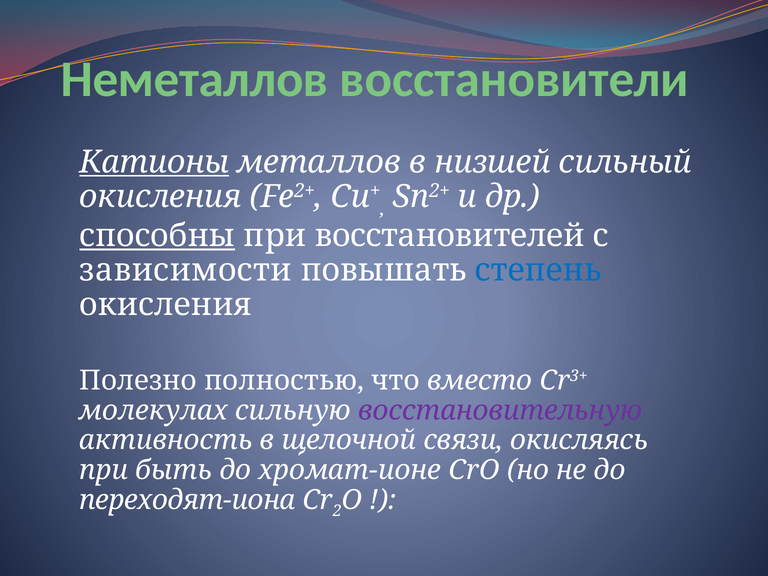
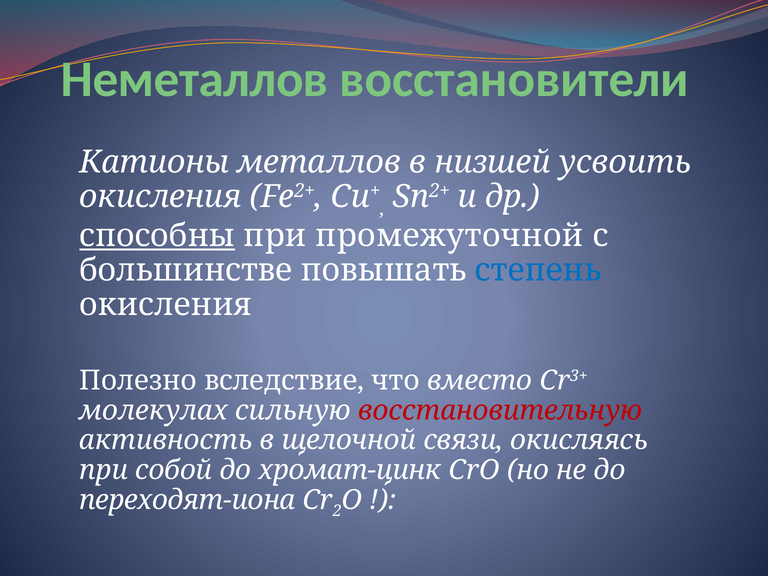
Катионы underline: present -> none (154, 162)
сильный: сильный -> усвоить (625, 162)
восстановителей: восстановителей -> промежуточной (449, 236)
зависимости: зависимости -> большинстве (186, 270)
полностью: полностью -> вследствие (284, 380)
восстановительную colour: purple -> red (500, 410)
быть: быть -> собой (174, 470)
хромат-ионе: хромат-ионе -> хромат-цинк (350, 470)
